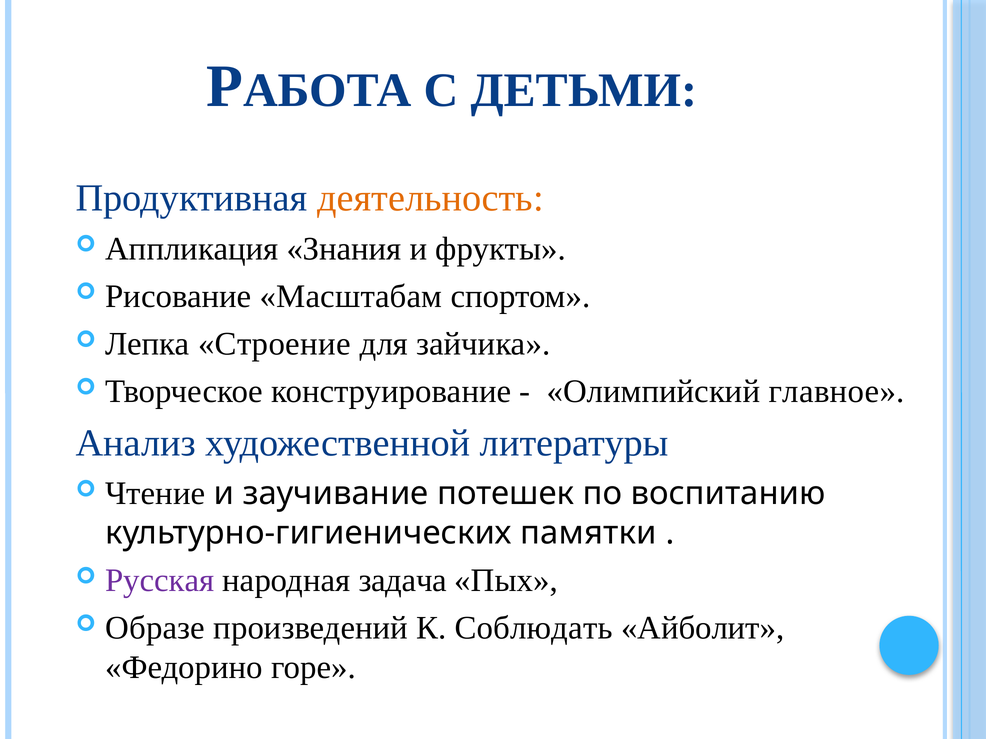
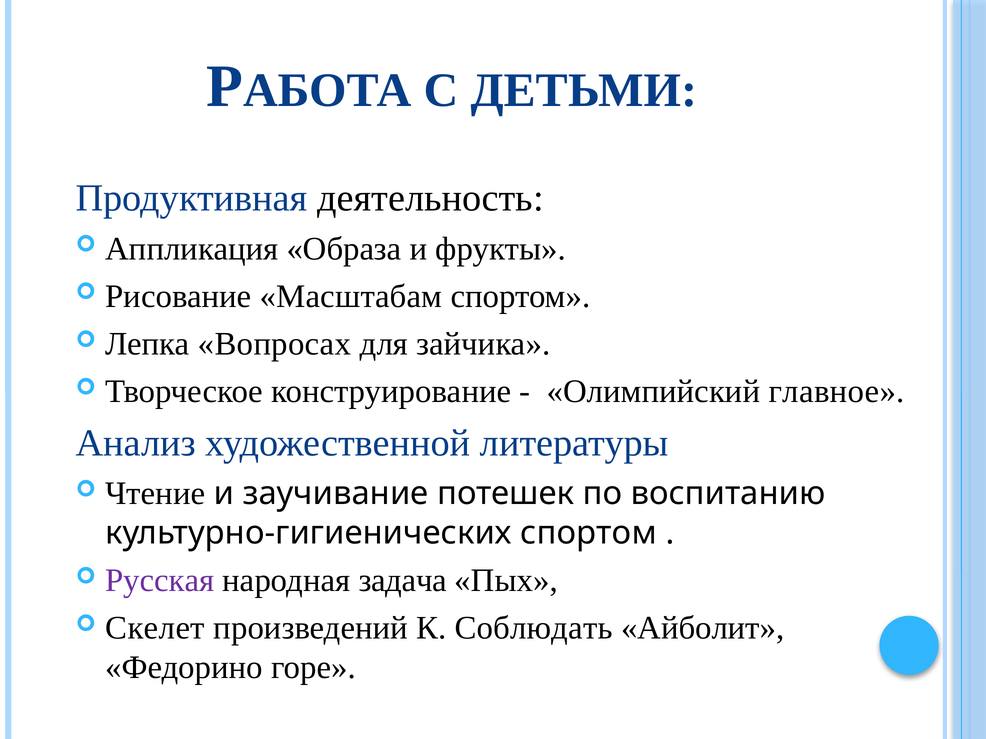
деятельность colour: orange -> black (430, 198)
Знания: Знания -> Образа (344, 249)
Строение: Строение -> Вопросах (274, 344)
культурно-гигиенических памятки: памятки -> спортом (588, 533)
Образе: Образе -> Скелет (155, 628)
